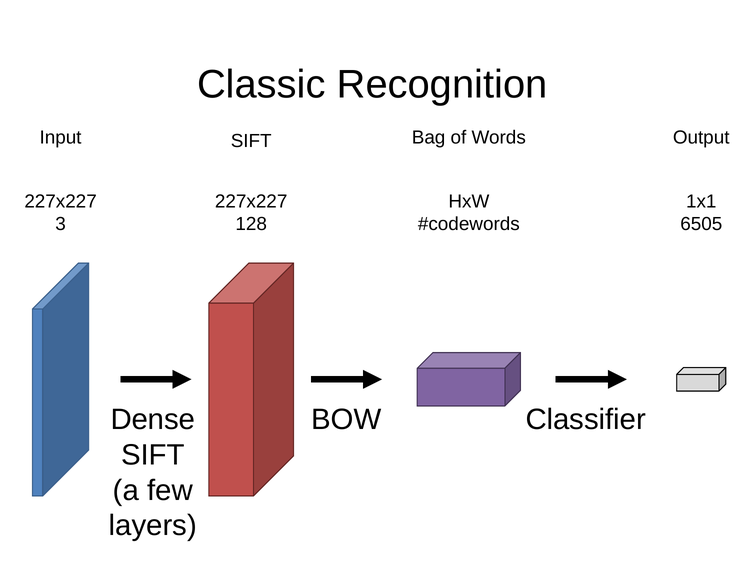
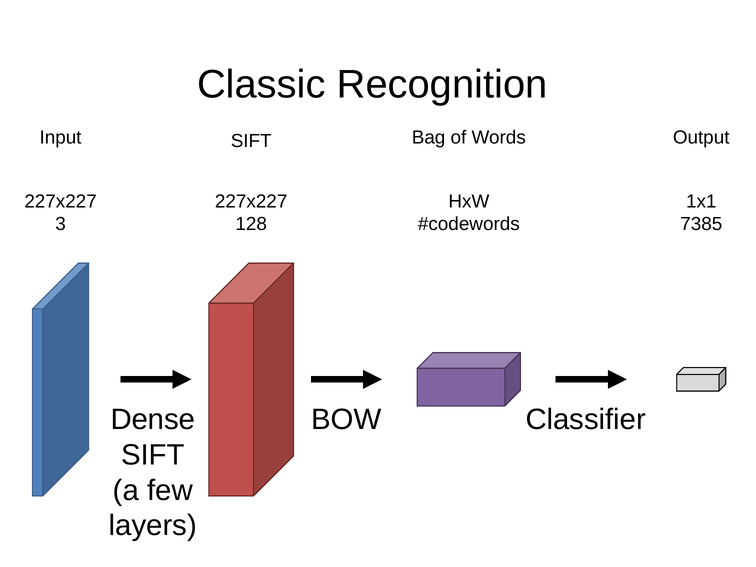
6505: 6505 -> 7385 (701, 224)
